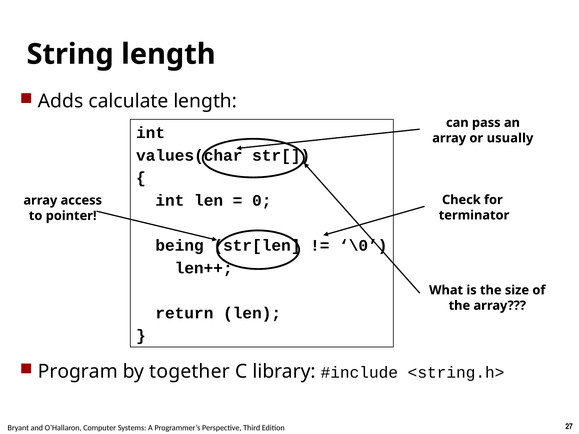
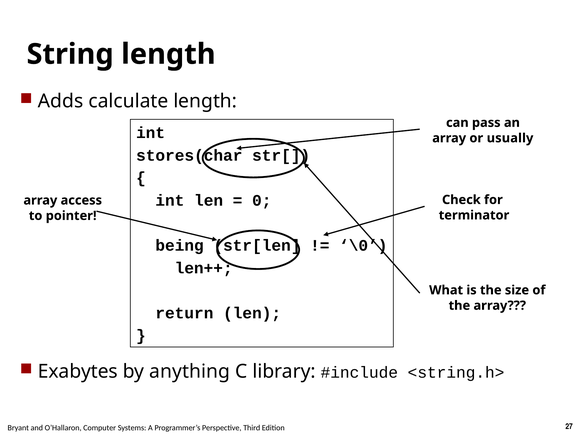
values(char: values(char -> stores(char (189, 156)
Program: Program -> Exabytes (78, 372)
together: together -> anything (190, 372)
